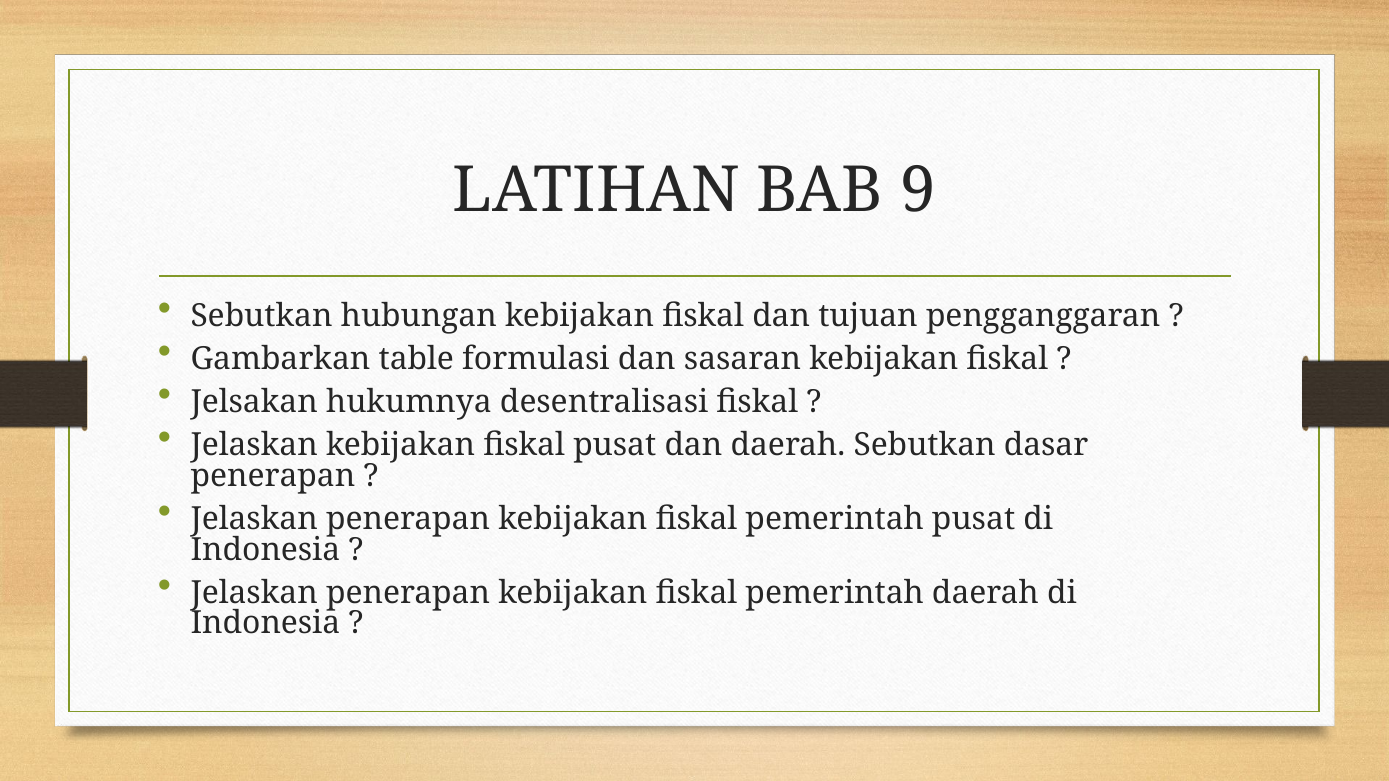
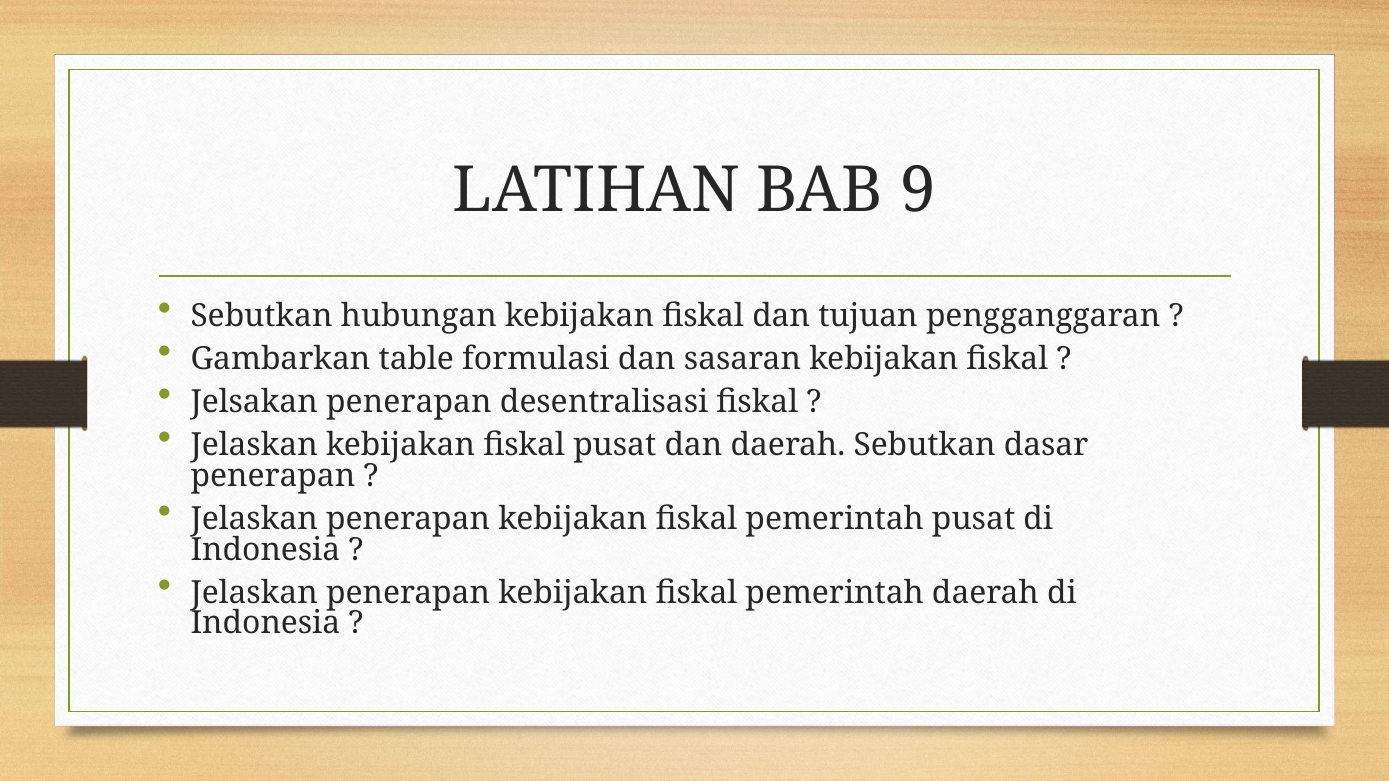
Jelsakan hukumnya: hukumnya -> penerapan (409, 403)
